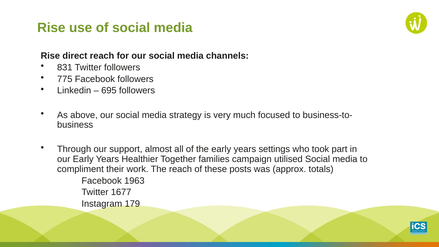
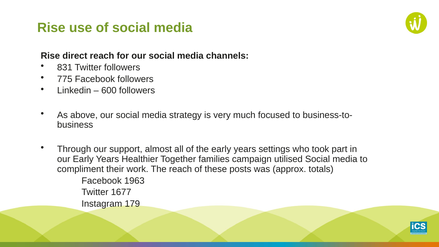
695: 695 -> 600 (109, 91)
